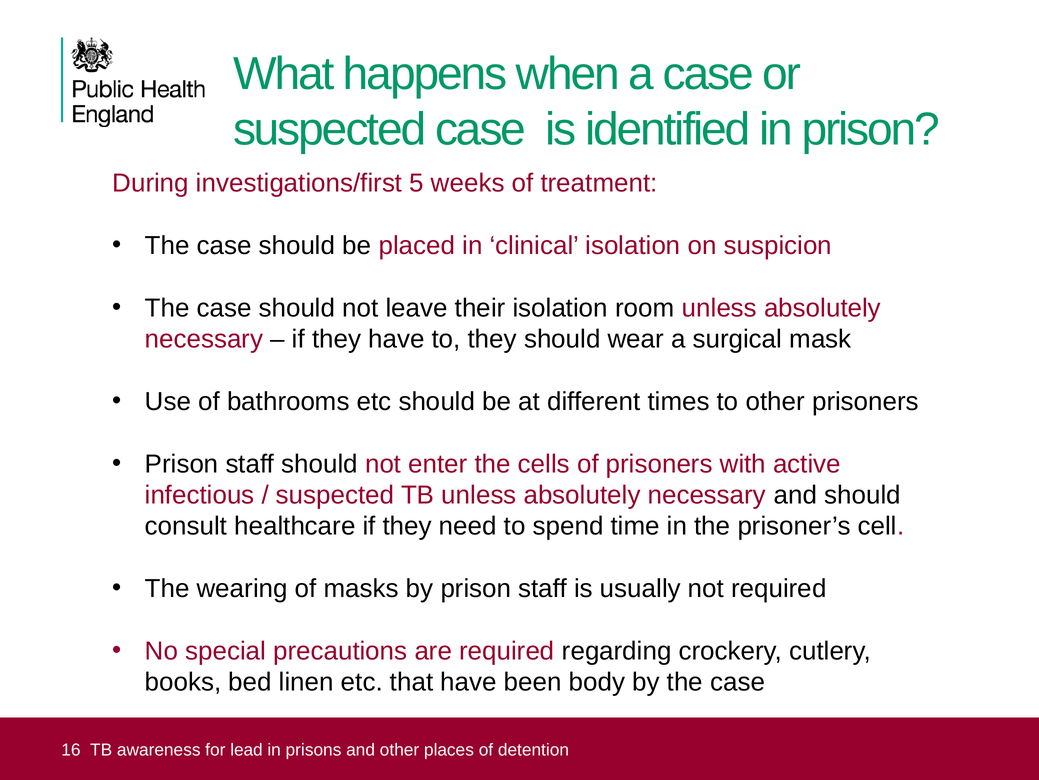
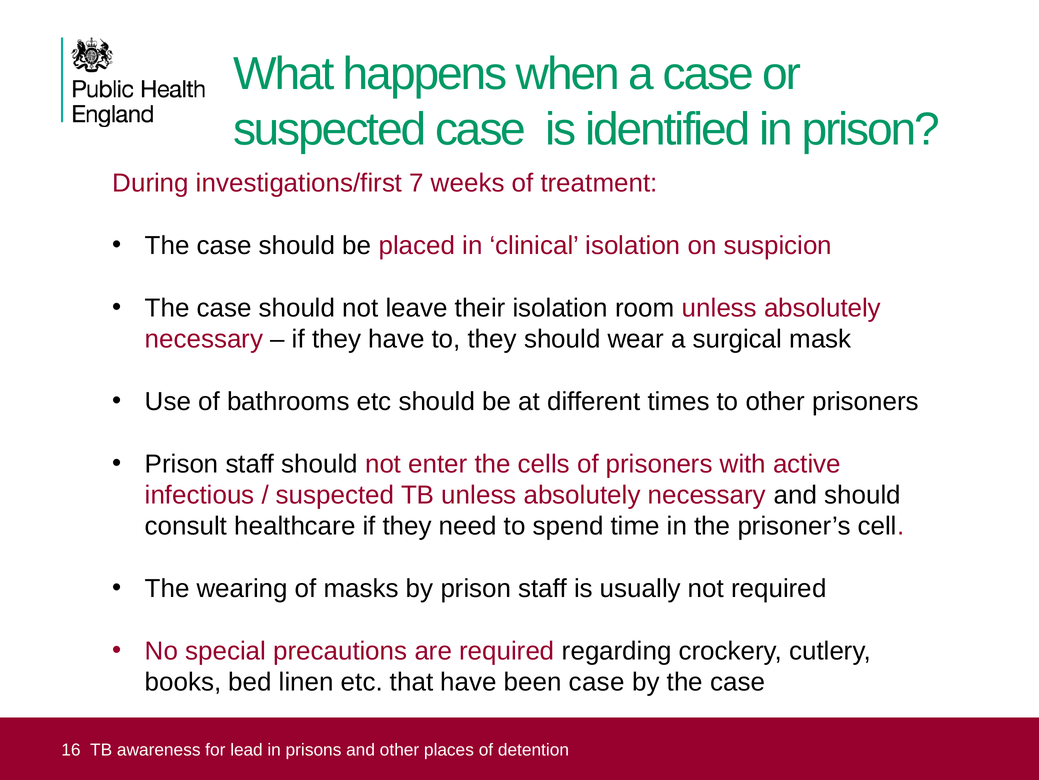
5: 5 -> 7 (417, 183)
been body: body -> case (597, 682)
